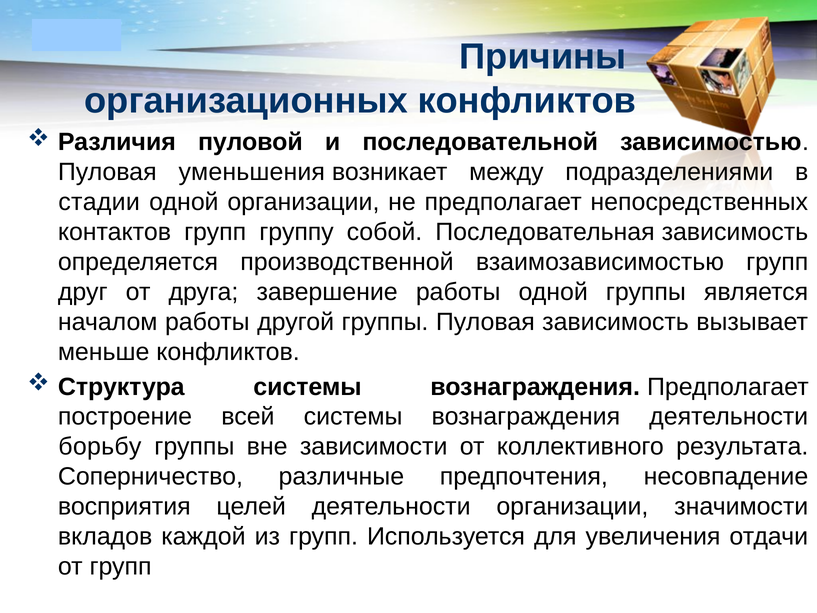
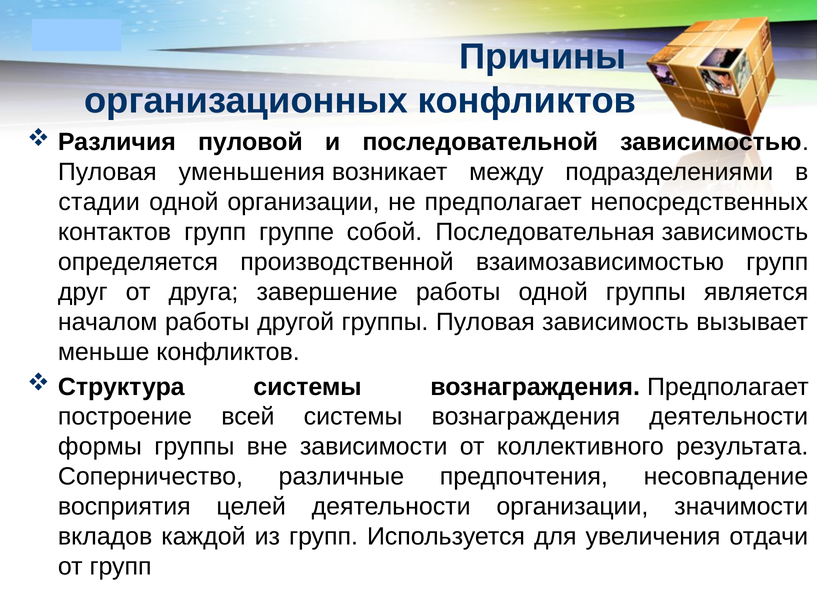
группу: группу -> группе (297, 232)
борьбу: борьбу -> формы (100, 447)
